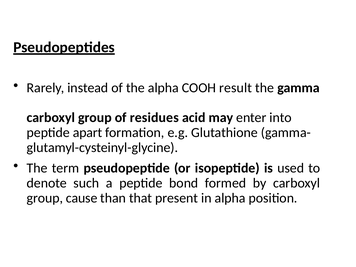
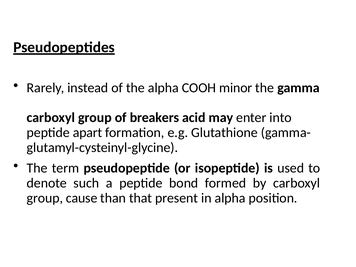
result: result -> minor (236, 88)
residues: residues -> breakers (154, 118)
